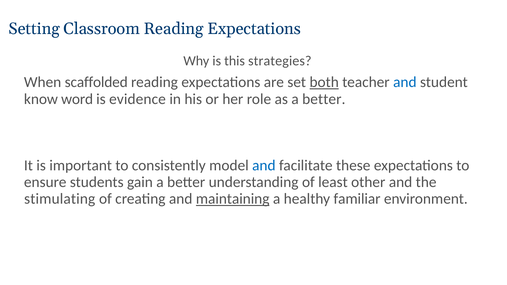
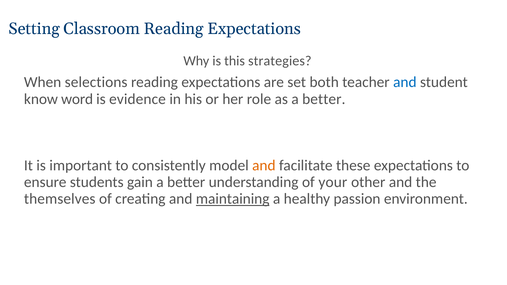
scaffolded: scaffolded -> selections (96, 82)
both underline: present -> none (324, 82)
and colour: blue -> orange (264, 165)
least: least -> your (333, 182)
stimulating: stimulating -> themselves (60, 199)
familiar: familiar -> passion (357, 199)
